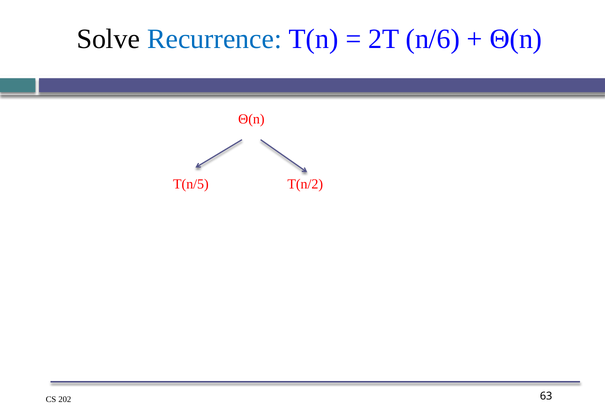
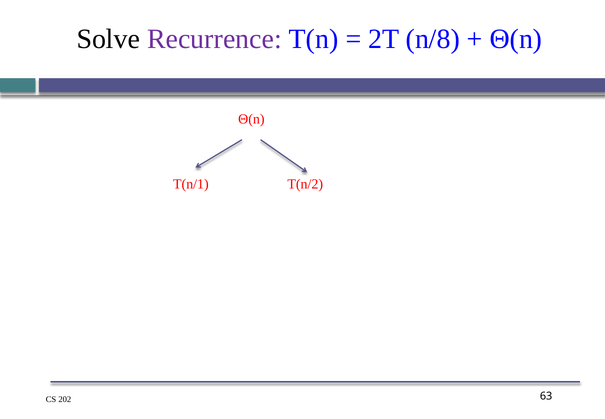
Recurrence colour: blue -> purple (214, 39)
n/6: n/6 -> n/8 (433, 39)
T(n/5: T(n/5 -> T(n/1 (191, 184)
